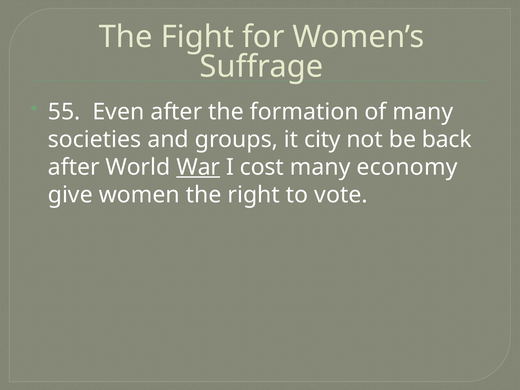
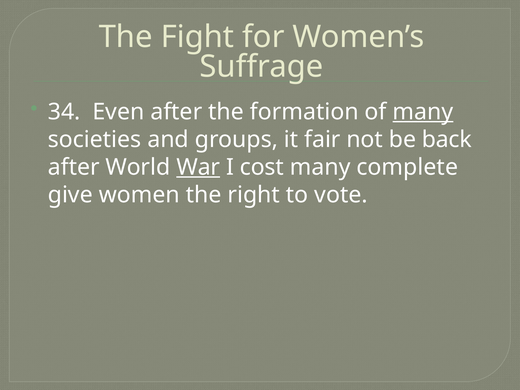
55: 55 -> 34 (64, 112)
many underline: none -> present (423, 112)
city: city -> fair (322, 139)
economy: economy -> complete (407, 167)
